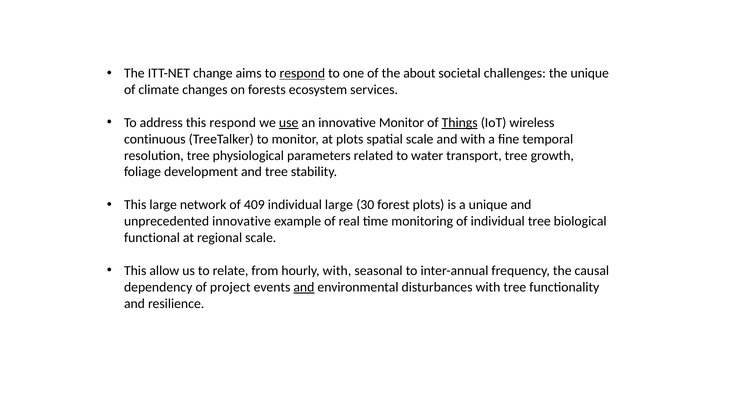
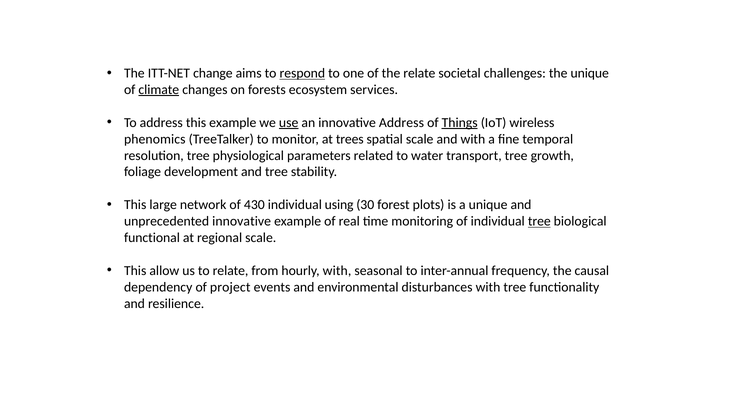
the about: about -> relate (419, 73)
climate underline: none -> present (159, 90)
this respond: respond -> example (233, 123)
innovative Monitor: Monitor -> Address (401, 123)
continuous: continuous -> phenomics (155, 139)
at plots: plots -> trees (350, 139)
409: 409 -> 430 (254, 205)
individual large: large -> using (339, 205)
tree underline: none -> present (539, 221)
and underline: present -> none (304, 287)
